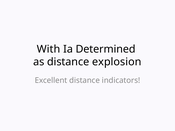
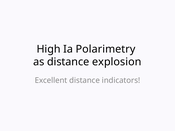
With: With -> High (49, 49)
Determined: Determined -> Polarimetry (105, 49)
